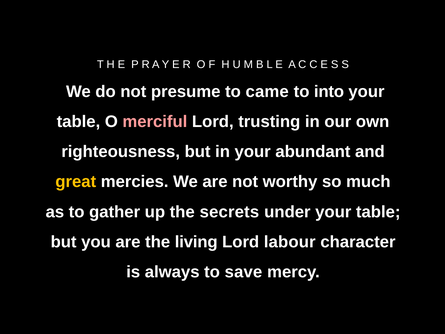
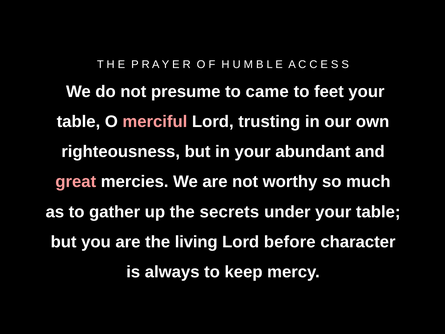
into: into -> feet (329, 91)
great colour: yellow -> pink (76, 182)
labour: labour -> before (290, 242)
save: save -> keep (244, 272)
